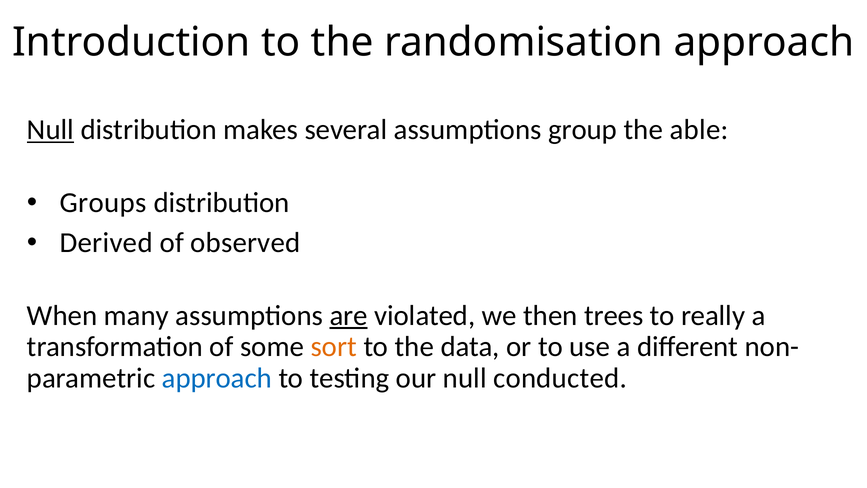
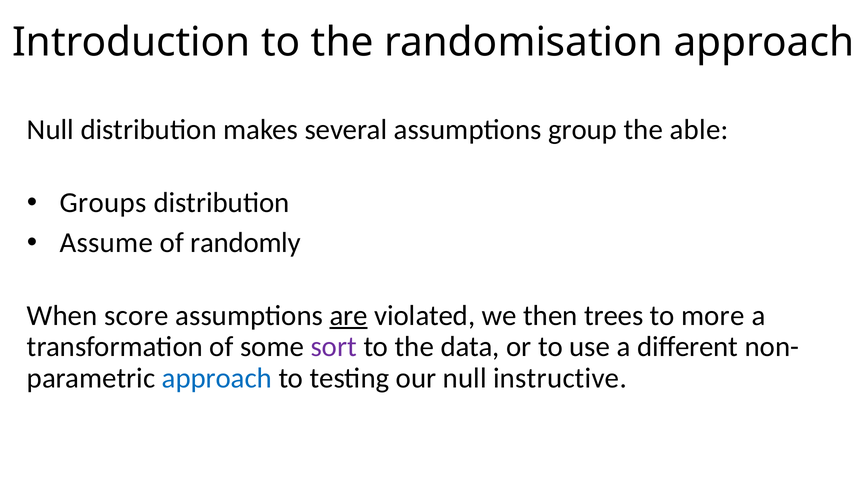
Null underline: present -> none (50, 130)
Derived: Derived -> Assume (106, 243)
observed: observed -> randomly (246, 243)
many: many -> score (136, 315)
really: really -> more (713, 315)
sort colour: orange -> purple (334, 347)
conducted: conducted -> instructive (560, 378)
